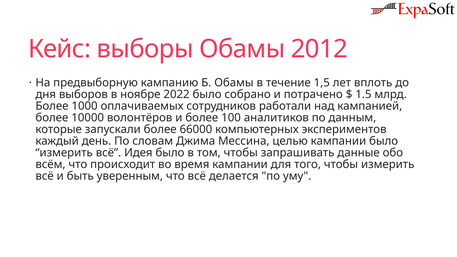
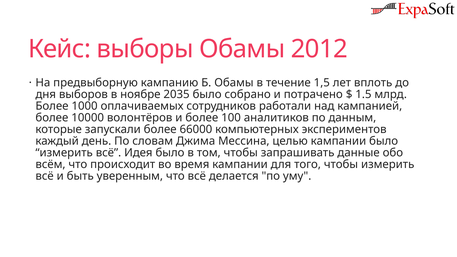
2022: 2022 -> 2035 (177, 94)
